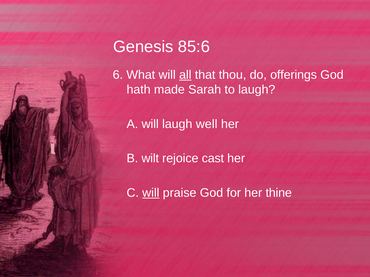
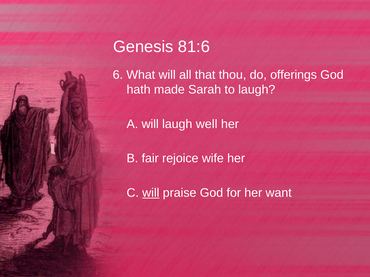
85:6: 85:6 -> 81:6 (194, 47)
all underline: present -> none (185, 75)
wilt: wilt -> fair (150, 159)
cast: cast -> wife (213, 159)
thine: thine -> want (279, 193)
